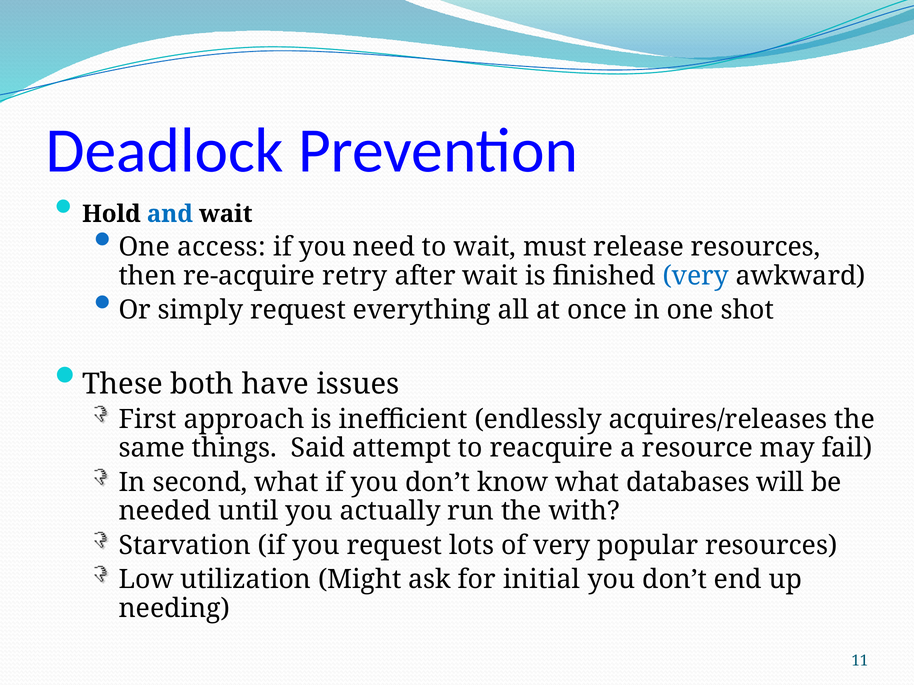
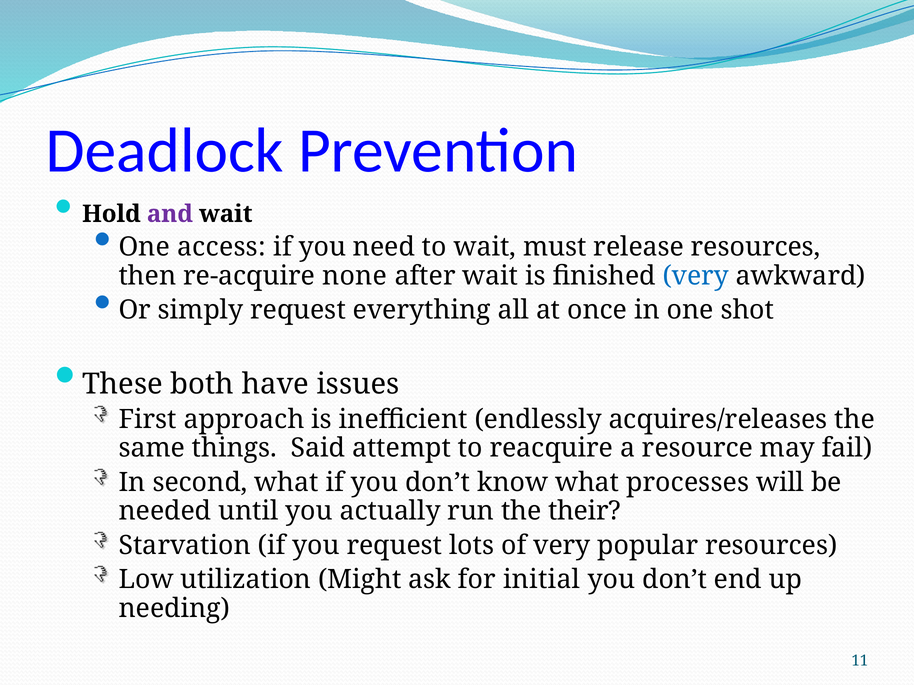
and colour: blue -> purple (170, 214)
retry: retry -> none (355, 276)
databases: databases -> processes (688, 483)
with: with -> their (585, 511)
